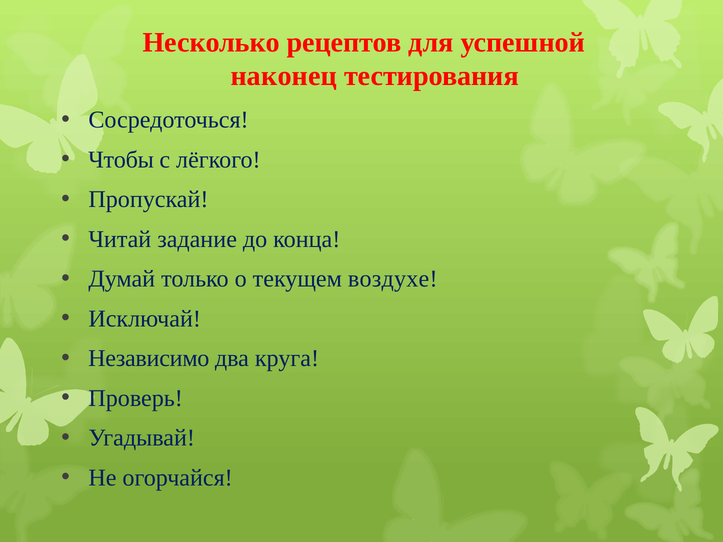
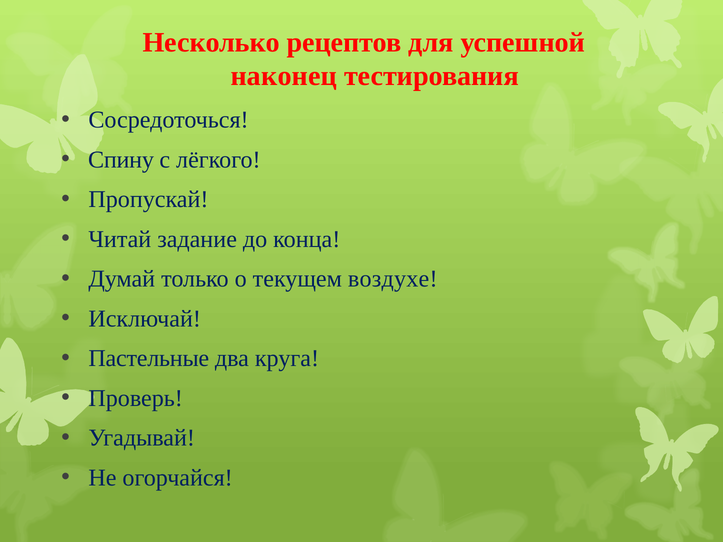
Чтобы: Чтобы -> Спину (121, 160)
Независимо: Независимо -> Пастельные (149, 359)
